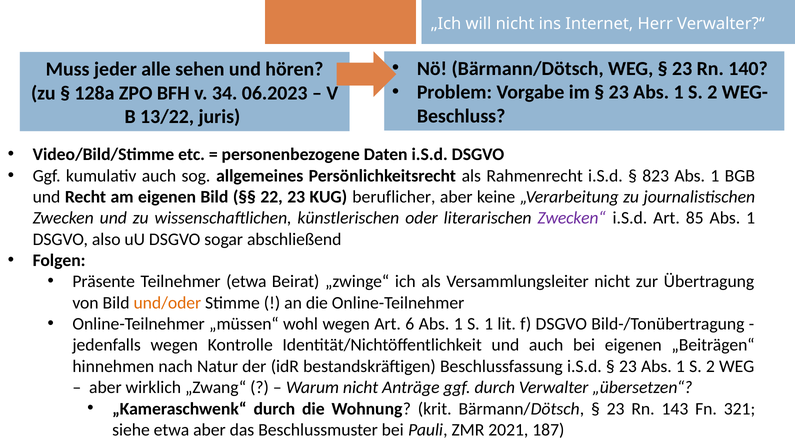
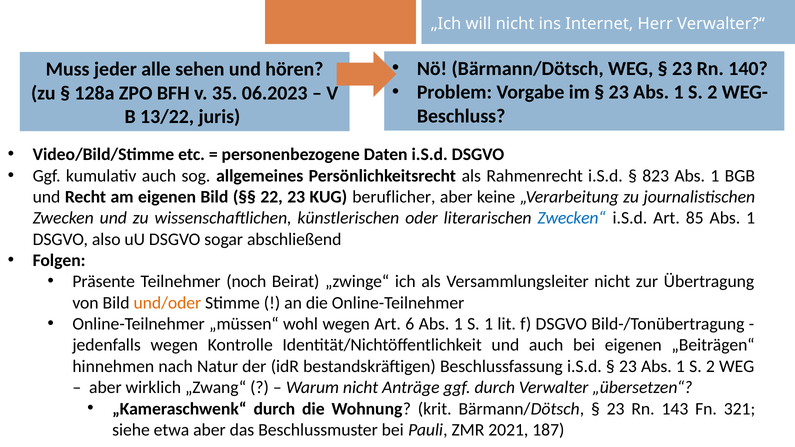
34: 34 -> 35 (225, 93)
Zwecken“ colour: purple -> blue (572, 218)
Teilnehmer etwa: etwa -> noch (246, 282)
